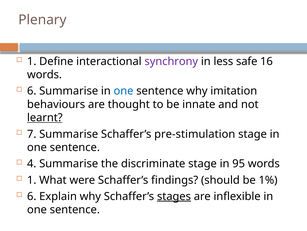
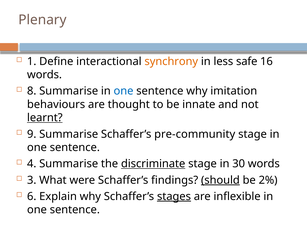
synchrony colour: purple -> orange (171, 61)
6: 6 -> 8 (32, 91)
7: 7 -> 9 (32, 134)
pre-stimulation: pre-stimulation -> pre-community (195, 134)
discriminate underline: none -> present (153, 163)
95: 95 -> 30 (239, 163)
1: 1 -> 3 (32, 180)
should underline: none -> present (220, 180)
1%: 1% -> 2% (268, 180)
